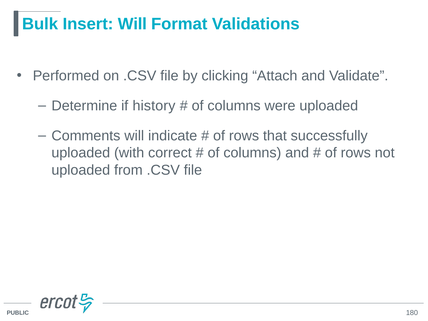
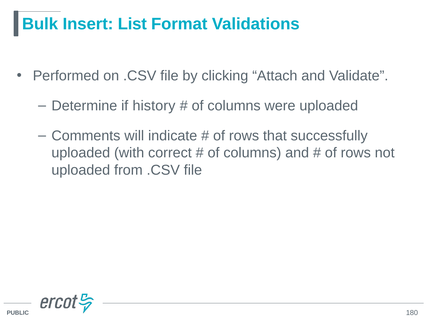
Insert Will: Will -> List (132, 24)
